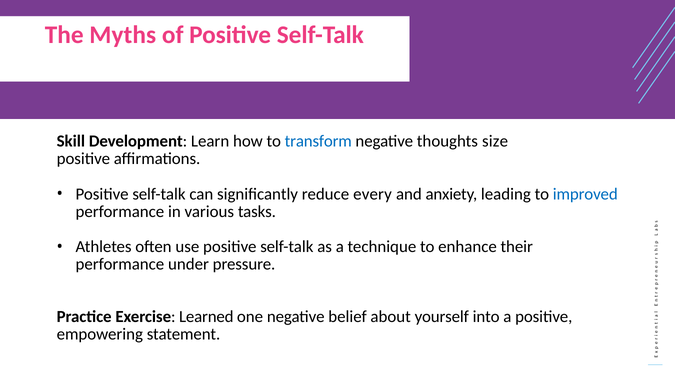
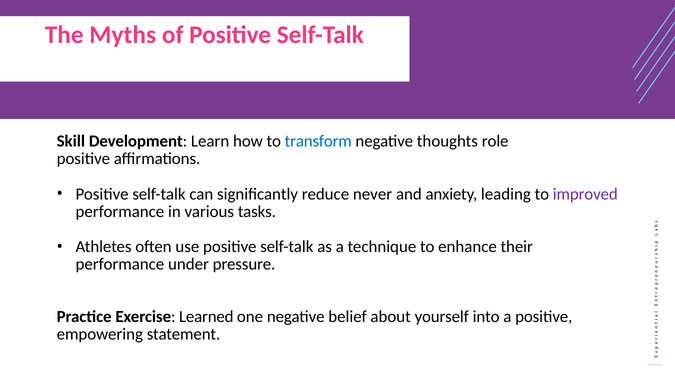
size: size -> role (495, 141)
every: every -> never (373, 194)
improved colour: blue -> purple (585, 194)
